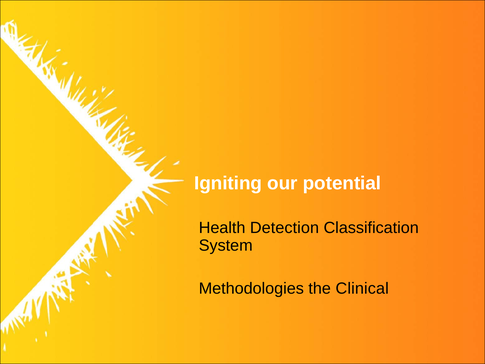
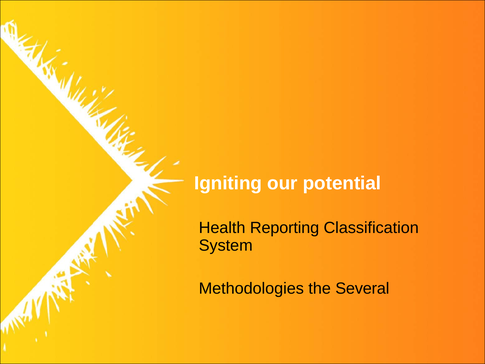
Detection: Detection -> Reporting (285, 228)
Clinical: Clinical -> Several (362, 288)
